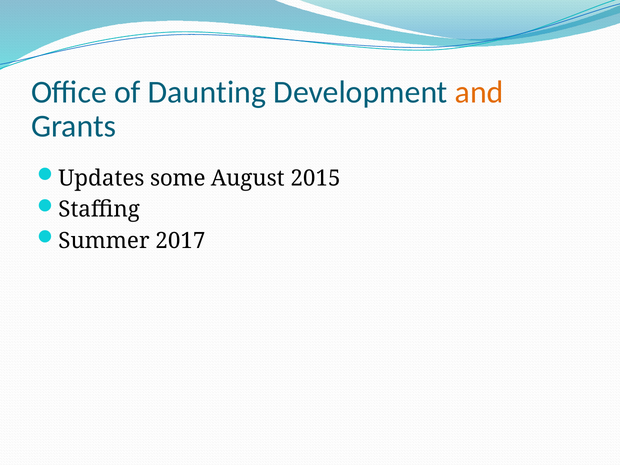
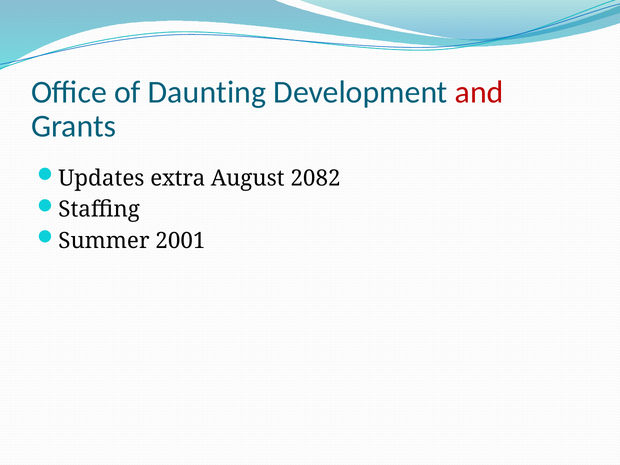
and colour: orange -> red (479, 92)
some: some -> extra (178, 178)
2015: 2015 -> 2082 (316, 178)
2017: 2017 -> 2001 (180, 241)
